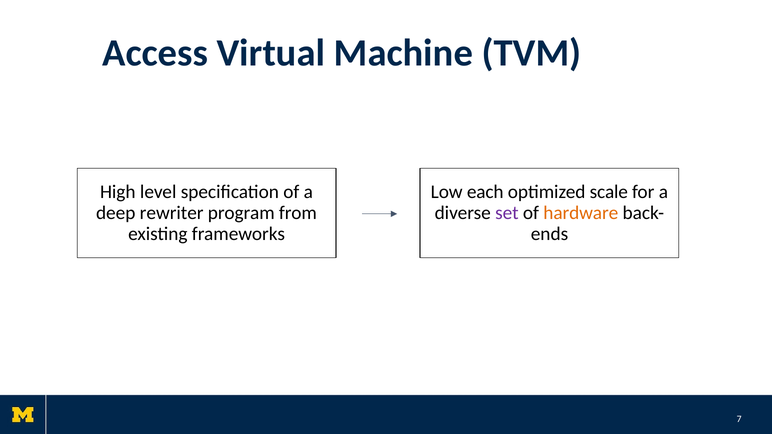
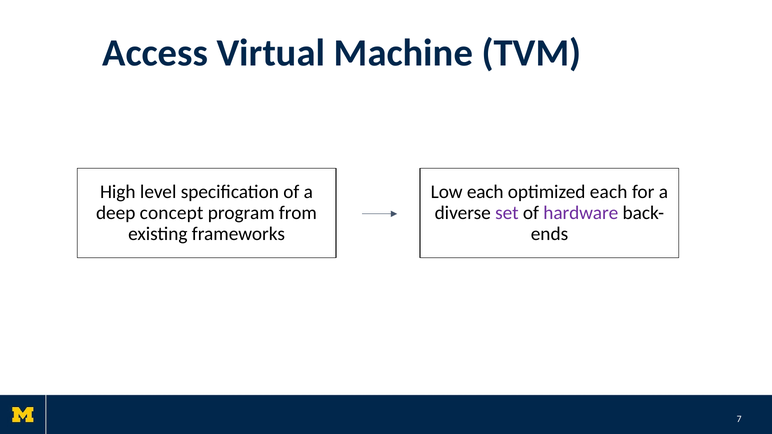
optimized scale: scale -> each (609, 192)
rewriter: rewriter -> concept (172, 213)
hardware colour: orange -> purple (581, 213)
